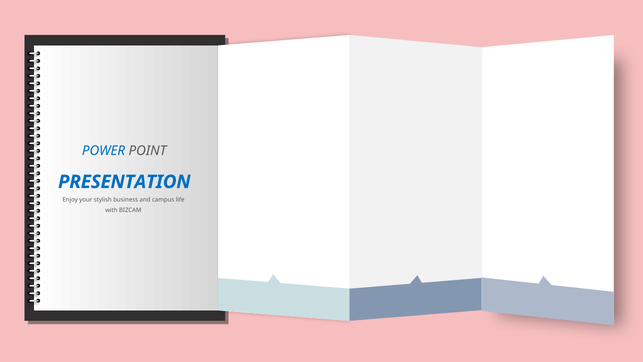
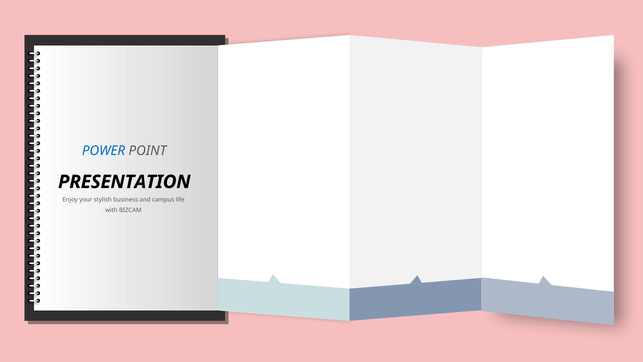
PRESENTATION colour: blue -> black (124, 182)
